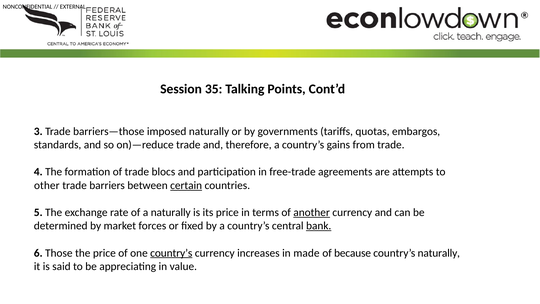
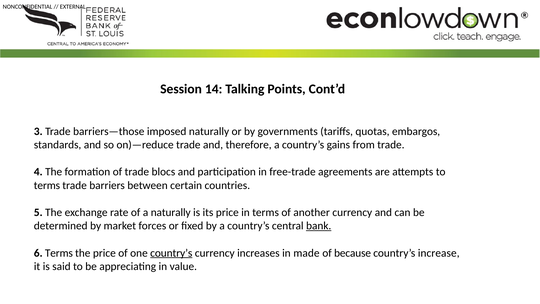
35: 35 -> 14 (214, 89)
other: other -> terms (47, 185)
certain underline: present -> none (186, 185)
another underline: present -> none (312, 212)
6 Those: Those -> Terms (59, 253)
country’s naturally: naturally -> increase (439, 253)
